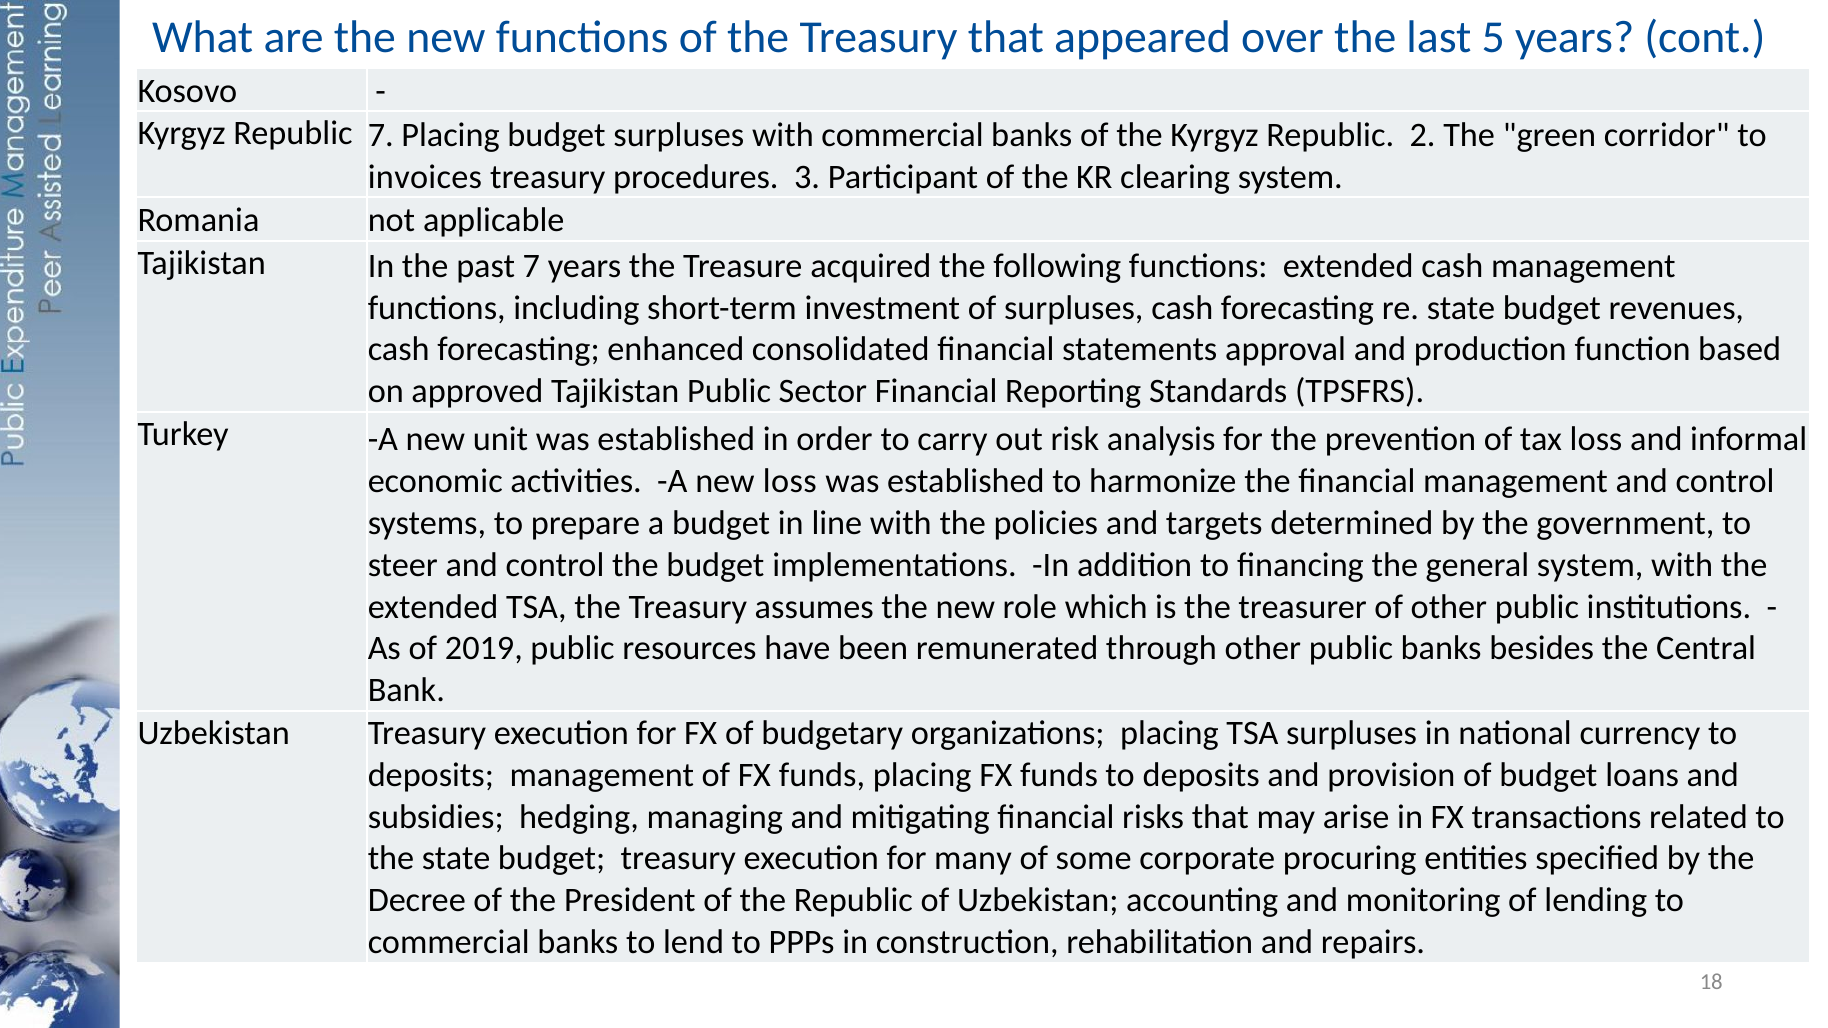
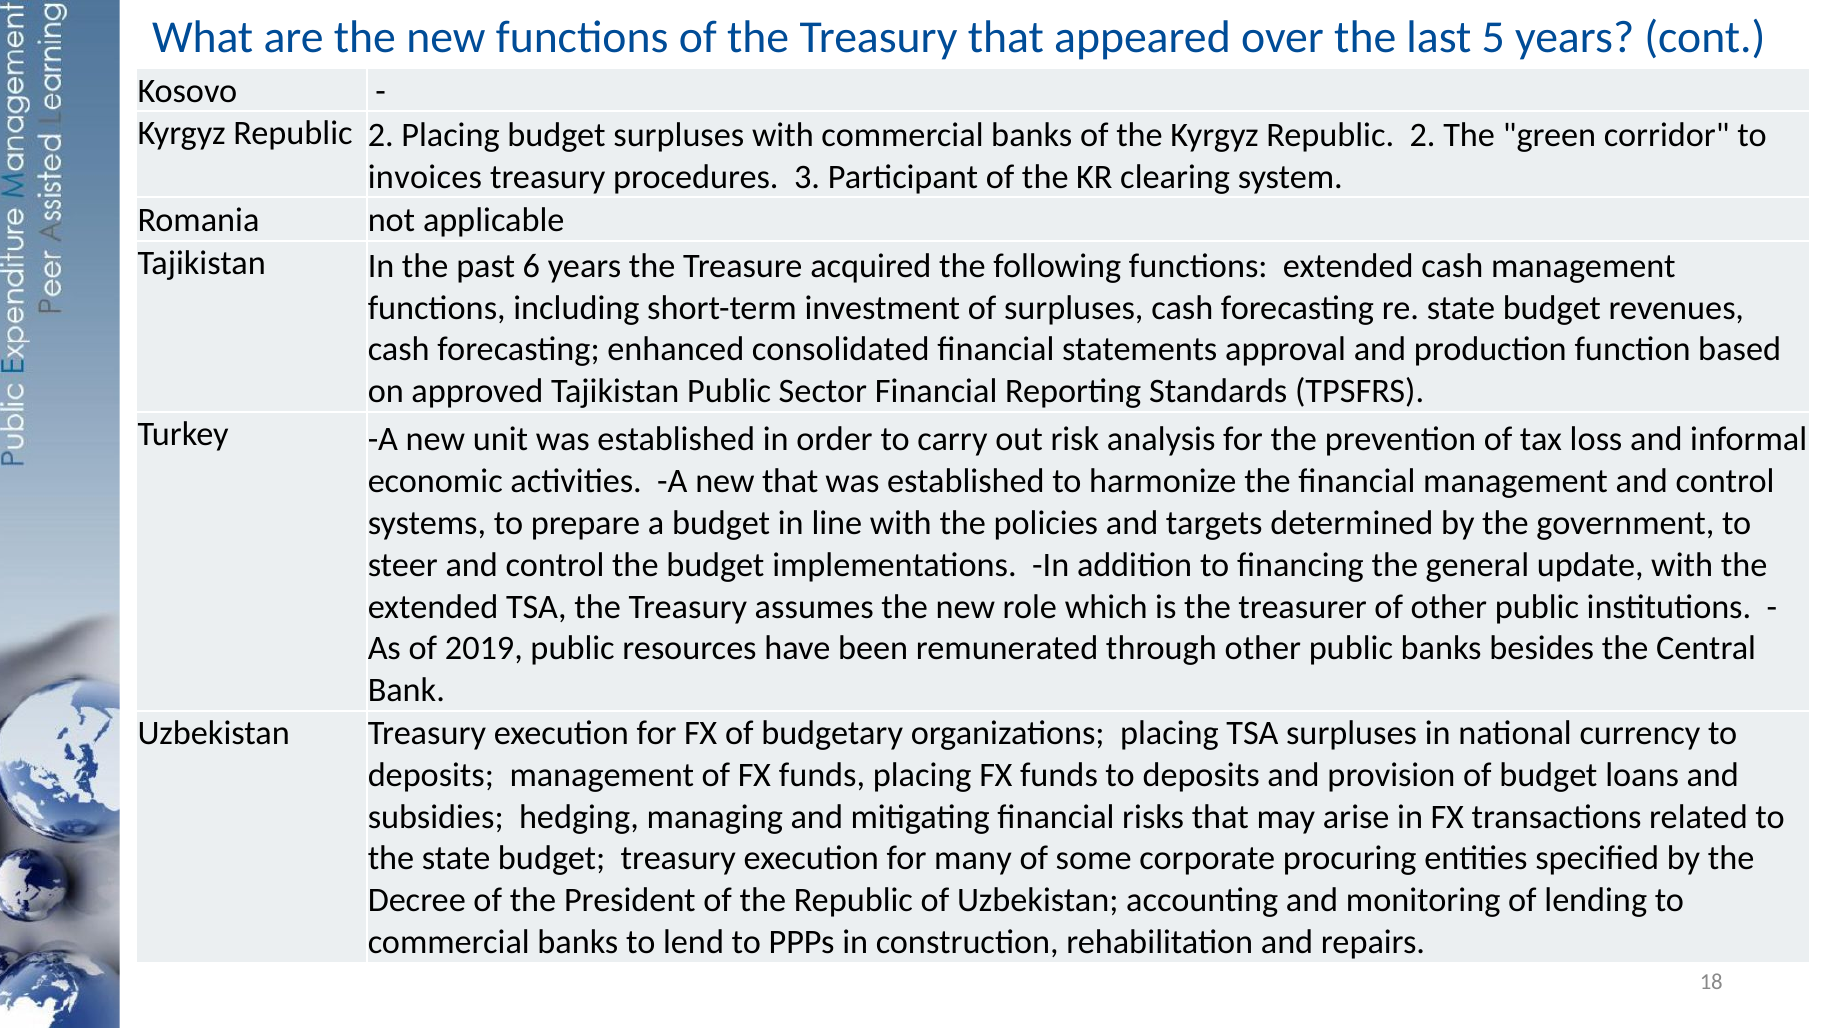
7: 7 -> 2 (381, 135)
past 7: 7 -> 6 (531, 266)
new loss: loss -> that (790, 481)
general system: system -> update (1590, 565)
